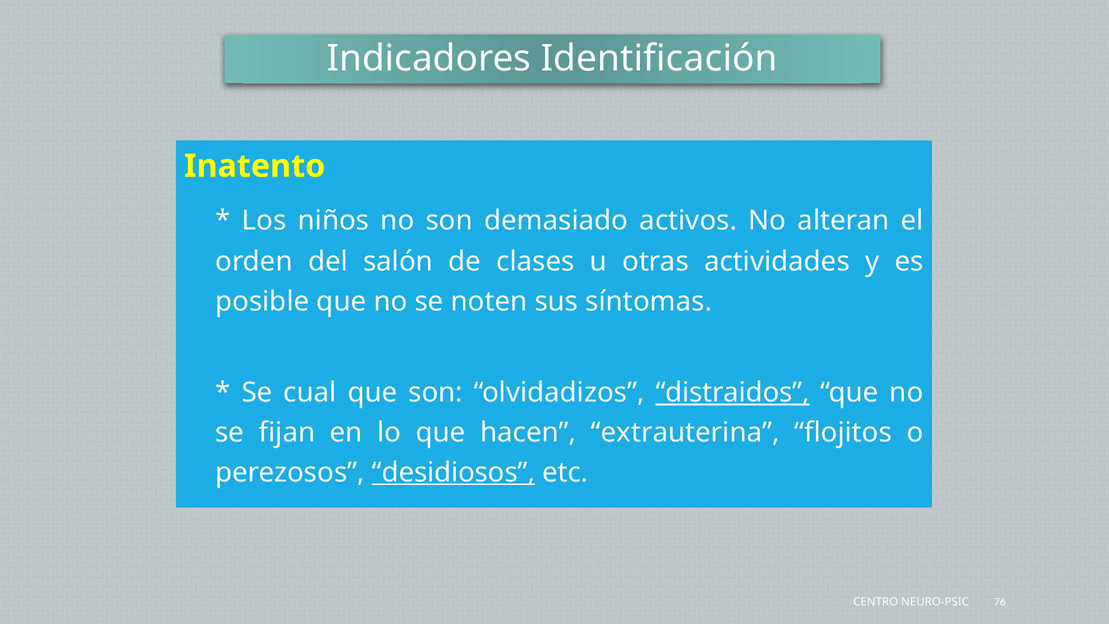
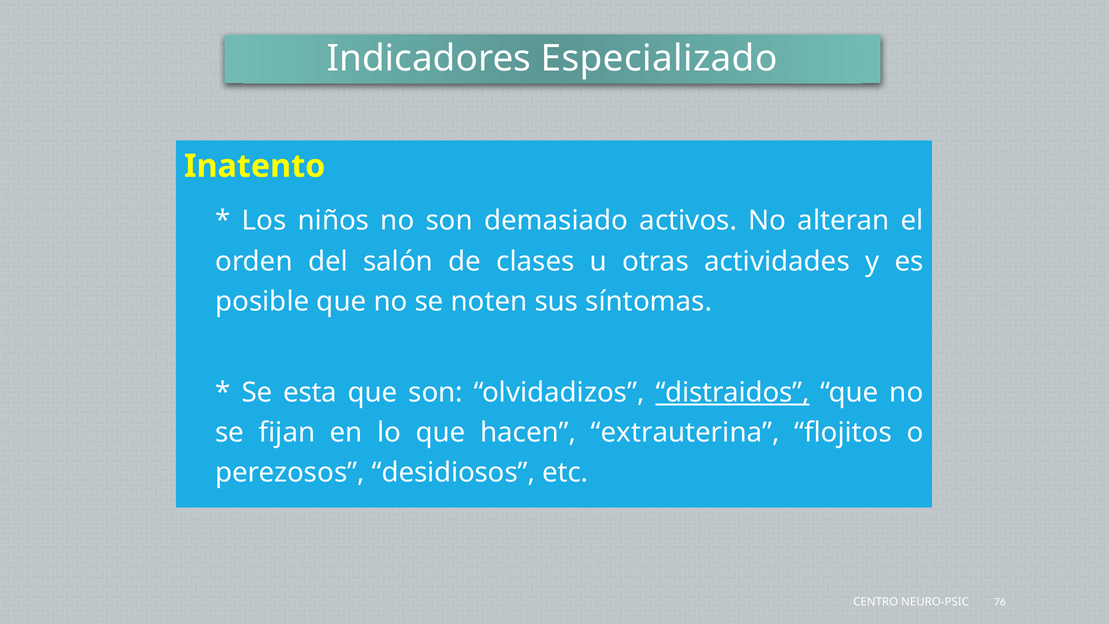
Identificación: Identificación -> Especializado (659, 59)
cual: cual -> esta (310, 392)
desidiosos underline: present -> none (453, 472)
